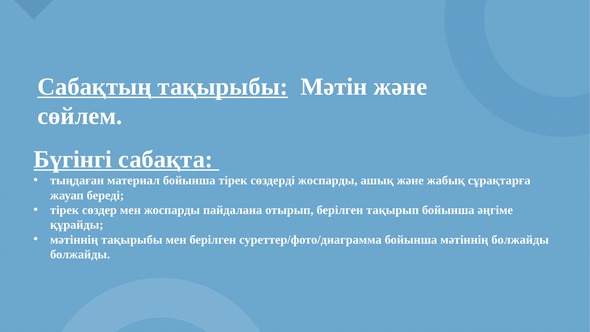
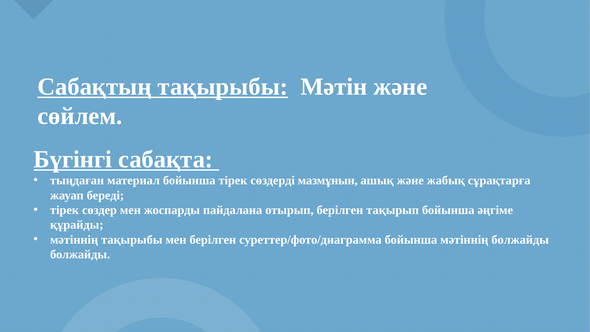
сөздерді жоспарды: жоспарды -> мазмұнын (328, 180)
